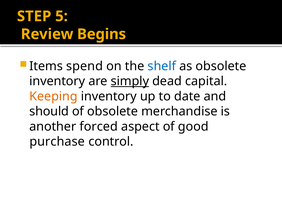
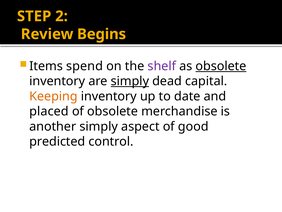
5: 5 -> 2 (61, 16)
shelf colour: blue -> purple (162, 66)
obsolete underline: none -> present (221, 66)
should: should -> placed (49, 111)
another forced: forced -> simply (99, 126)
purchase: purchase -> predicted (57, 141)
